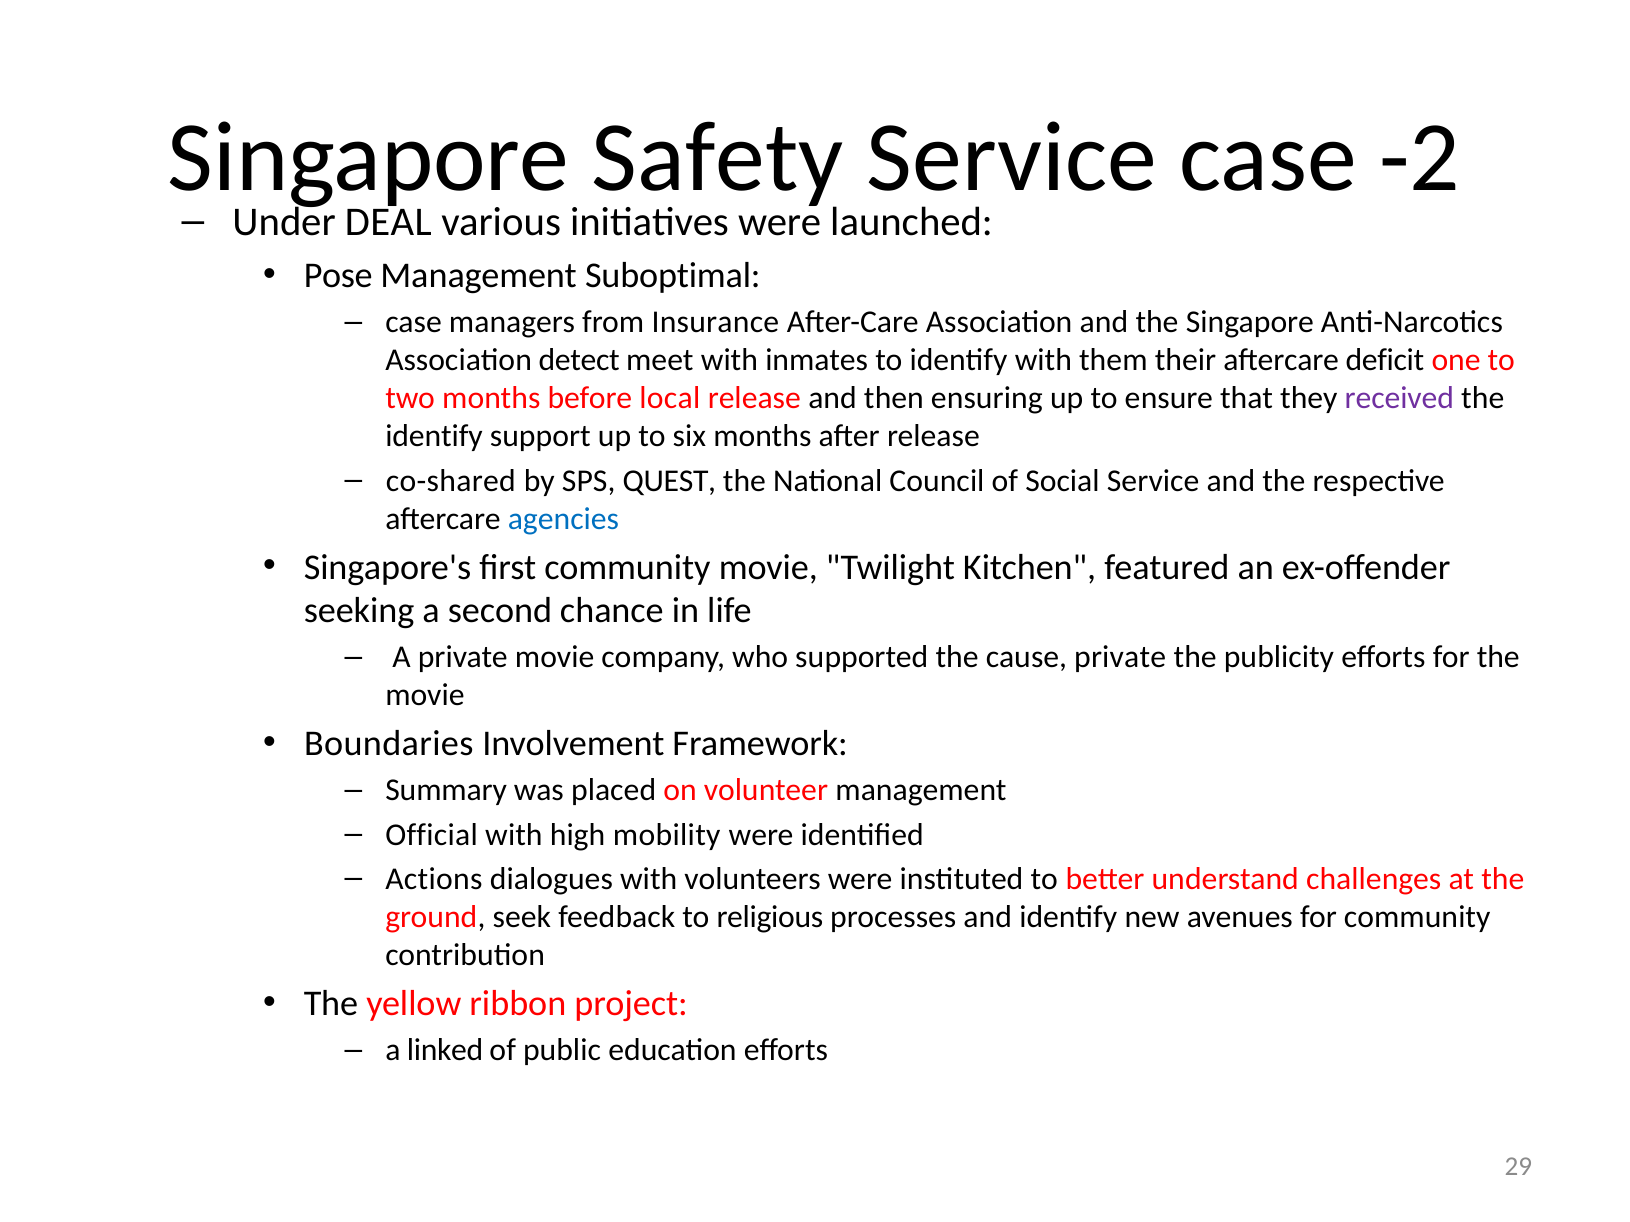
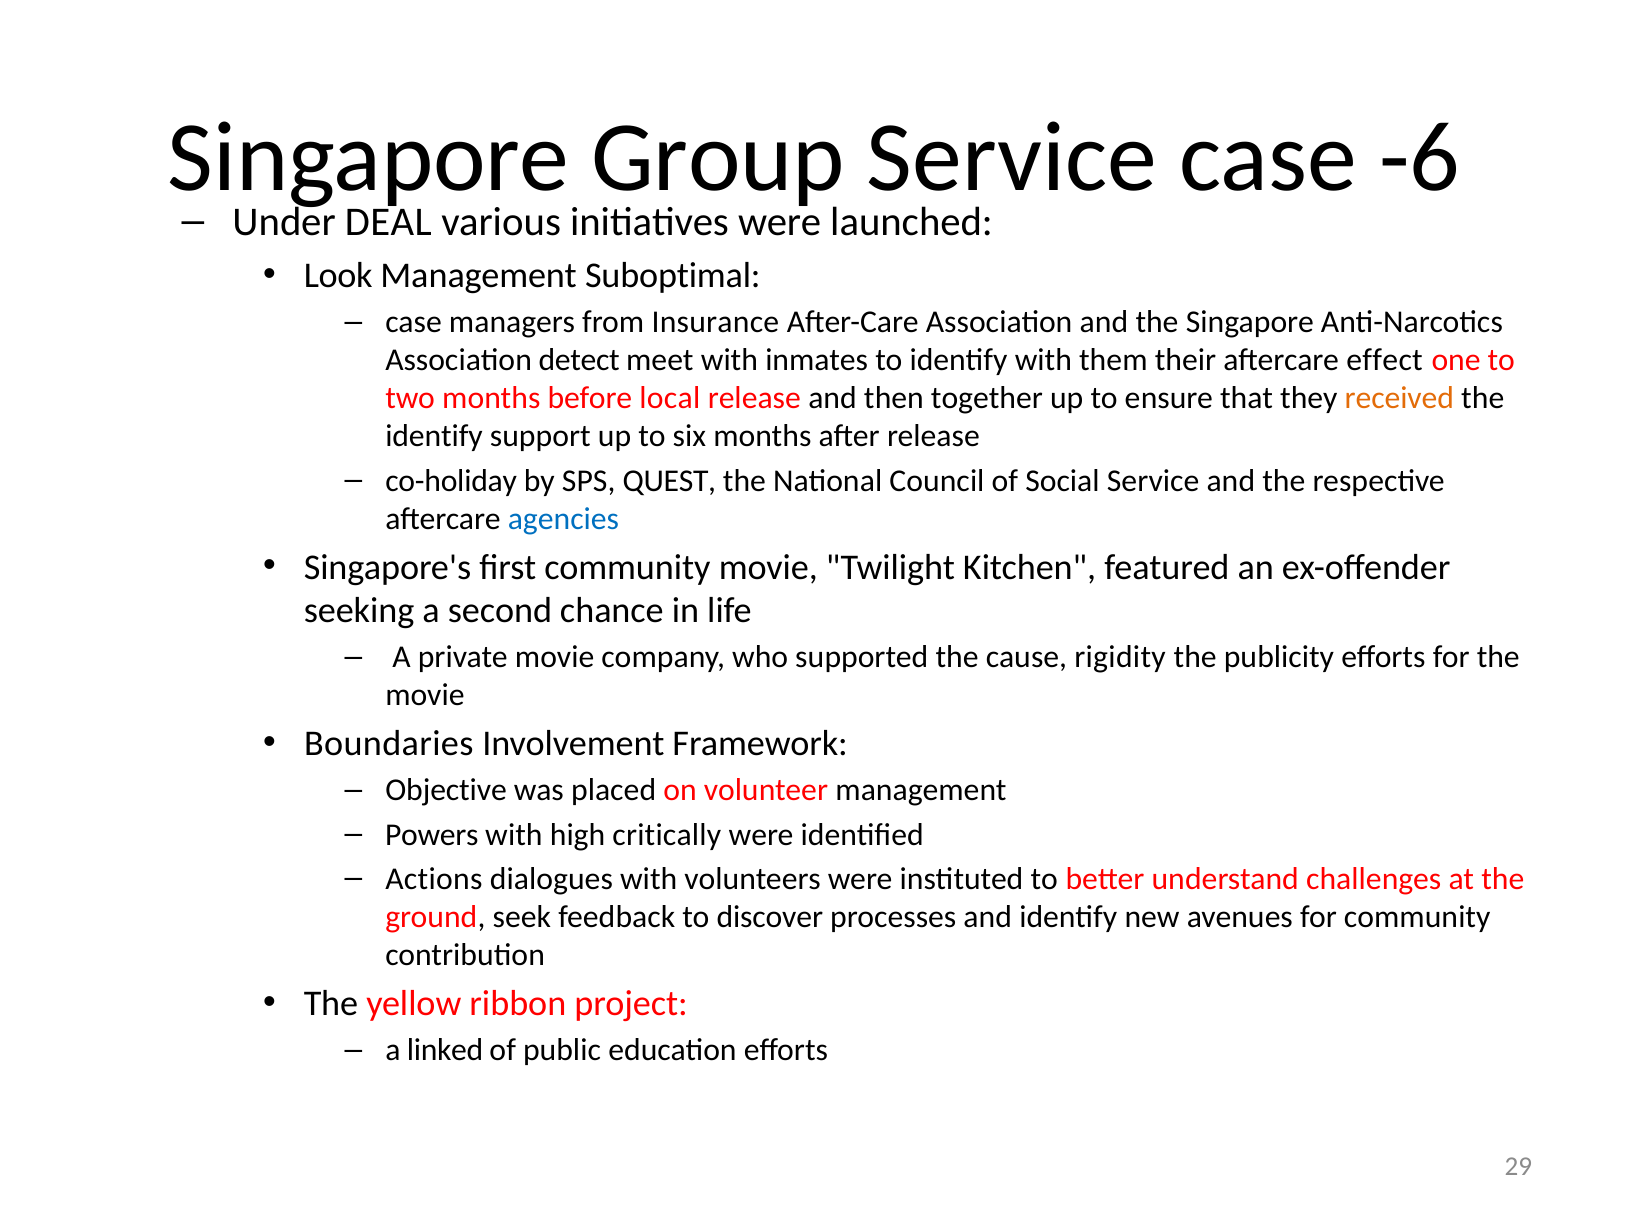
Safety: Safety -> Group (718, 158)
-2: -2 -> -6 (1420, 158)
Pose: Pose -> Look (338, 276)
deficit: deficit -> effect (1385, 360)
ensuring: ensuring -> together (987, 399)
received colour: purple -> orange (1399, 399)
co-shared: co-shared -> co-holiday (451, 481)
cause private: private -> rigidity (1120, 658)
Summary: Summary -> Objective (446, 791)
Official: Official -> Powers (432, 835)
mobility: mobility -> critically (667, 835)
religious: religious -> discover (770, 918)
